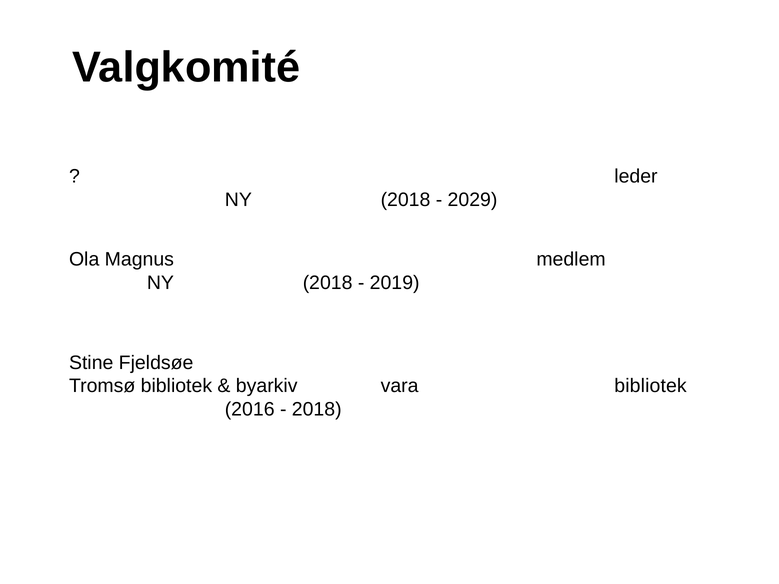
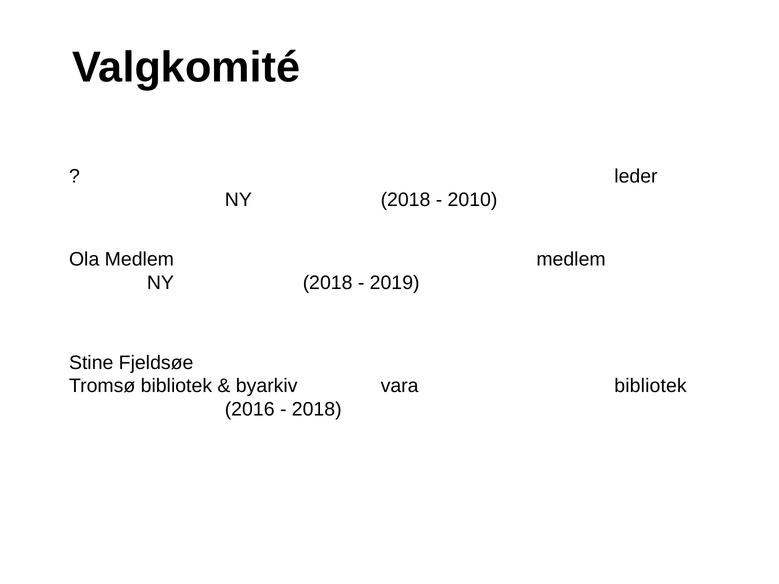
2029: 2029 -> 2010 (472, 200)
Ola Magnus: Magnus -> Medlem (139, 260)
